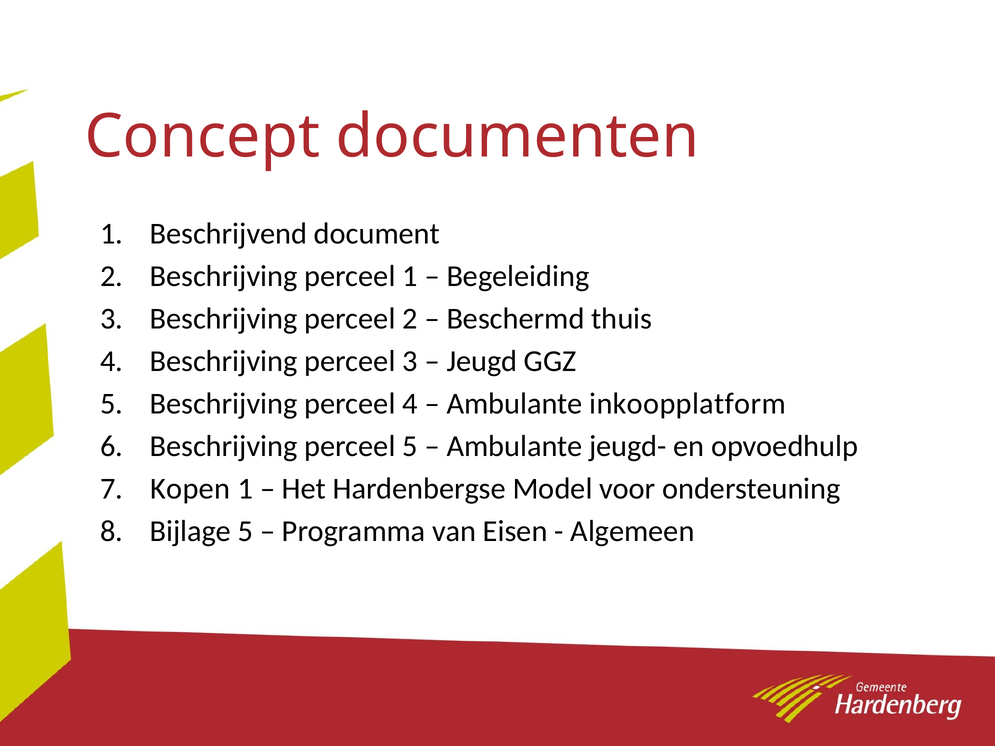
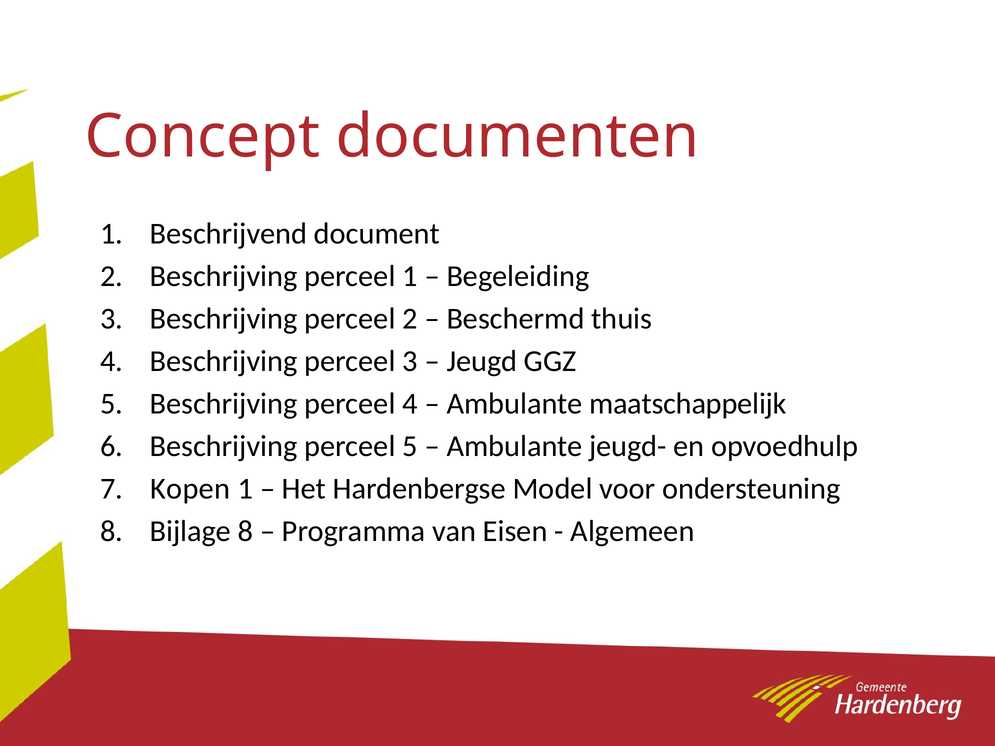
inkoopplatform: inkoopplatform -> maatschappelijk (688, 404)
Bijlage 5: 5 -> 8 (246, 531)
